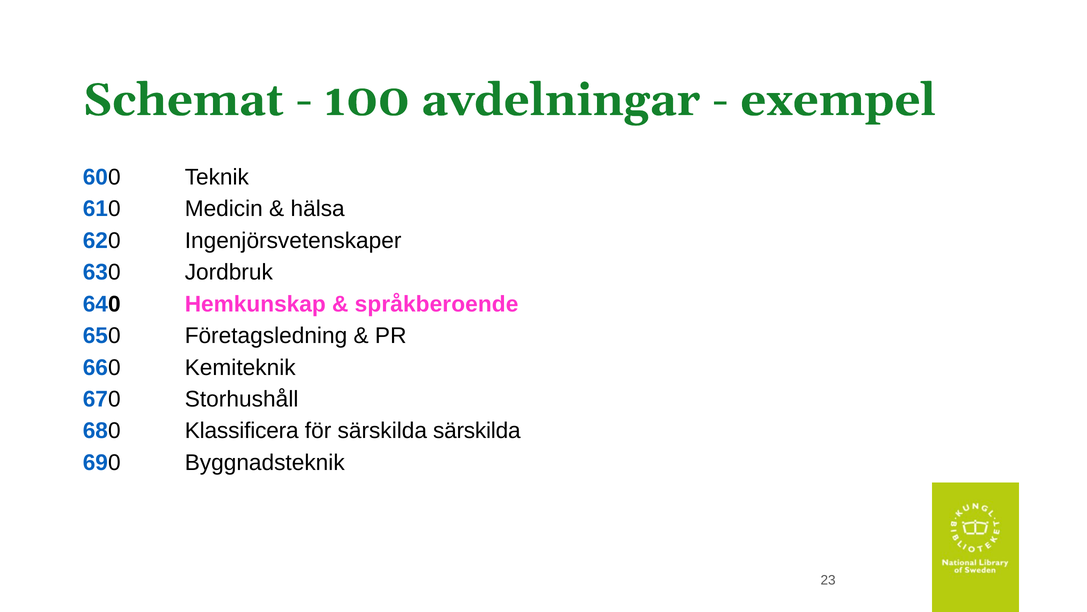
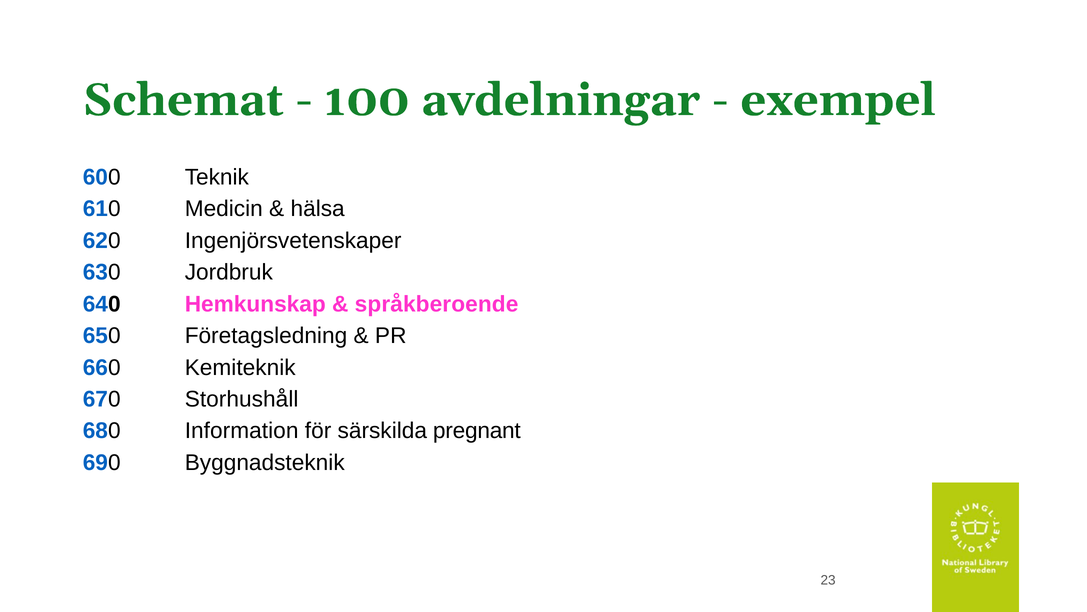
Klassificera: Klassificera -> Information (242, 431)
särskilda särskilda: särskilda -> pregnant (477, 431)
